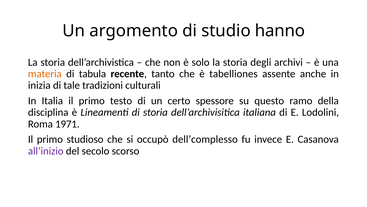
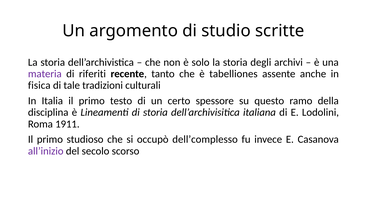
hanno: hanno -> scritte (280, 31)
materia colour: orange -> purple (45, 74)
tabula: tabula -> riferiti (92, 74)
inizia: inizia -> fisica (39, 85)
1971: 1971 -> 1911 (67, 124)
